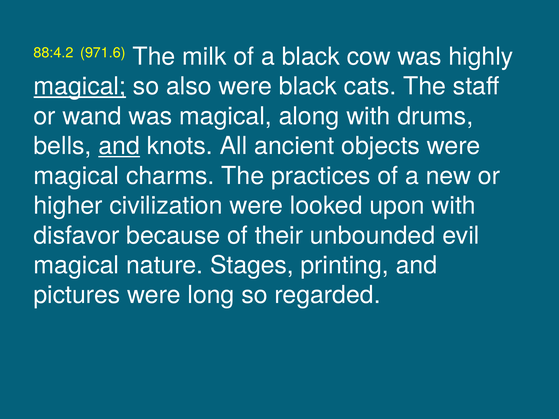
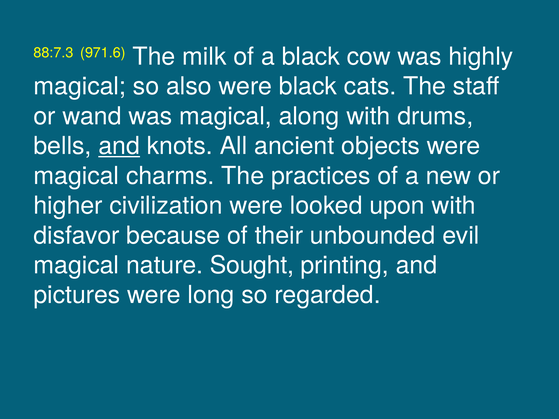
88:4.2: 88:4.2 -> 88:7.3 (53, 53)
magical underline: present -> none (80, 87)
Stages: Stages -> Sought (252, 265)
